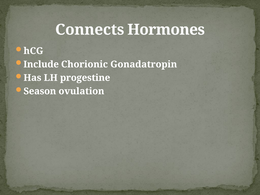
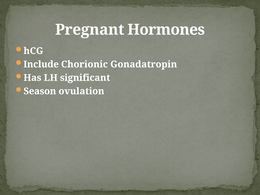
Connects: Connects -> Pregnant (90, 30)
progestine: progestine -> significant (85, 78)
